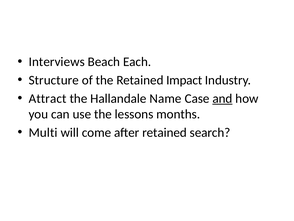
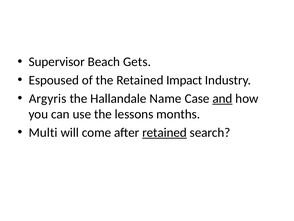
Interviews: Interviews -> Supervisor (57, 62)
Each: Each -> Gets (137, 62)
Structure: Structure -> Espoused (54, 80)
Attract: Attract -> Argyris (48, 98)
retained underline: none -> present (165, 132)
